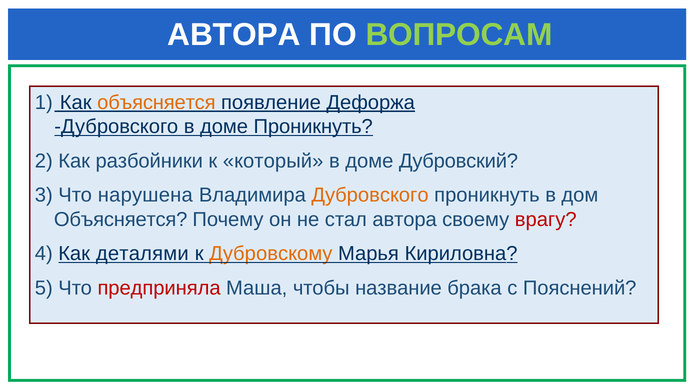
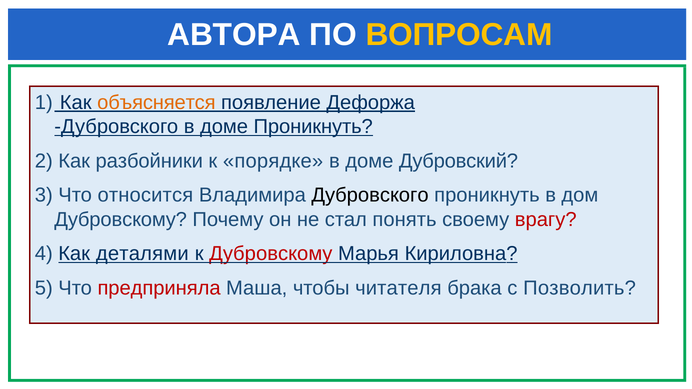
ВОПРОСАМ colour: light green -> yellow (459, 35)
который: который -> порядке (273, 161)
нарушена: нарушена -> относится (145, 195)
Дубровского colour: orange -> black (370, 195)
Объясняется: Объясняется -> Дубровскому (121, 220)
стал автора: автора -> понять (405, 220)
Дубровскому colour: orange -> red (271, 254)
название: название -> читателя (398, 288)
Пояснений: Пояснений -> Позволить (580, 288)
